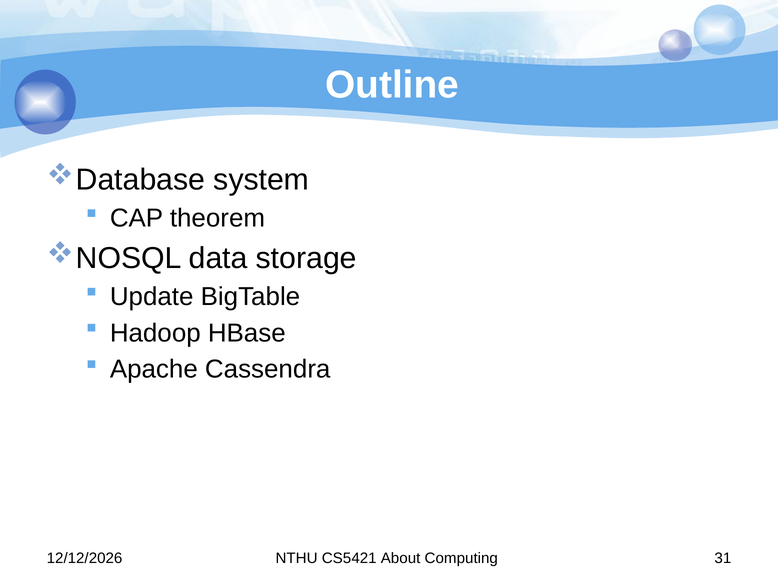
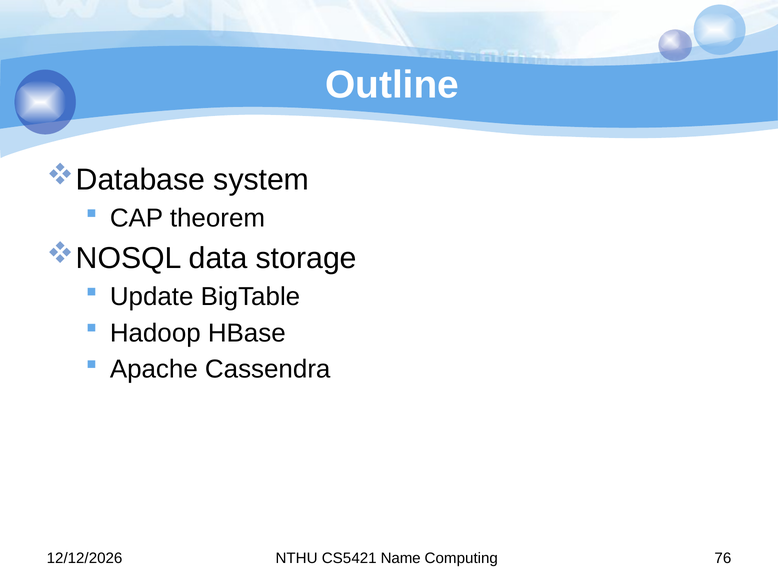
About: About -> Name (401, 559)
31: 31 -> 76 (723, 559)
